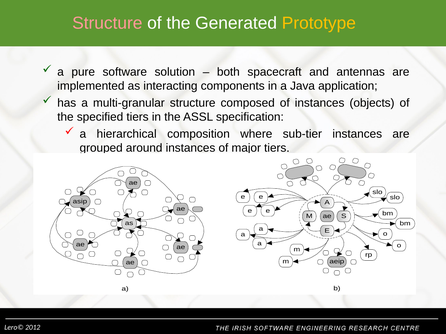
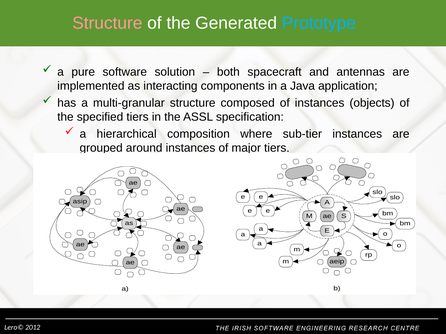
Prototype colour: yellow -> light blue (319, 23)
